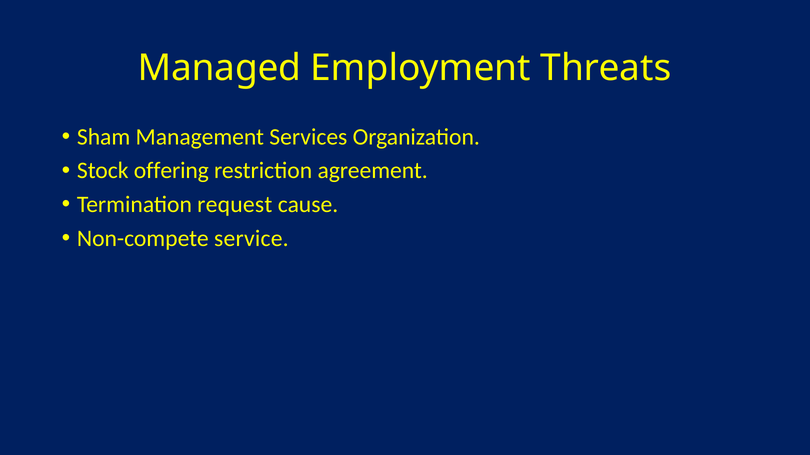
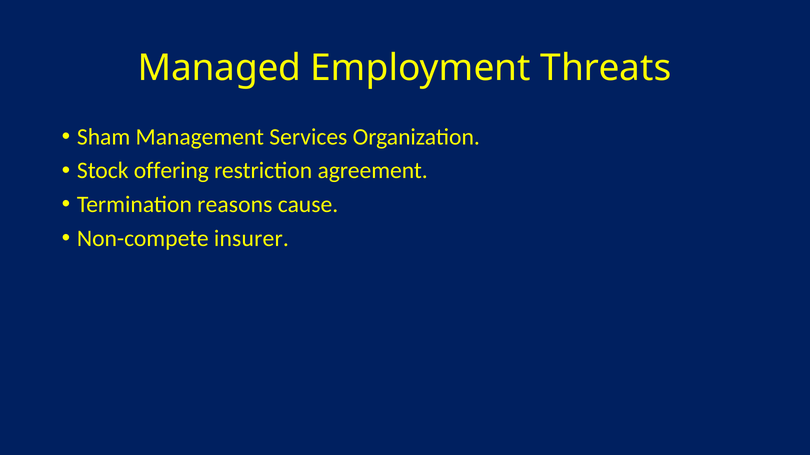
request: request -> reasons (235, 205)
service: service -> insurer (251, 239)
